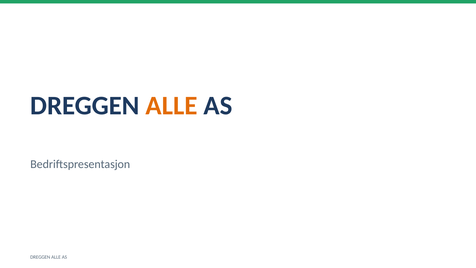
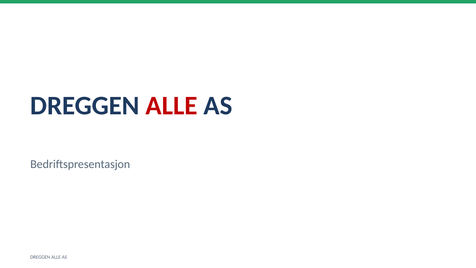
ALLE colour: orange -> red (172, 106)
